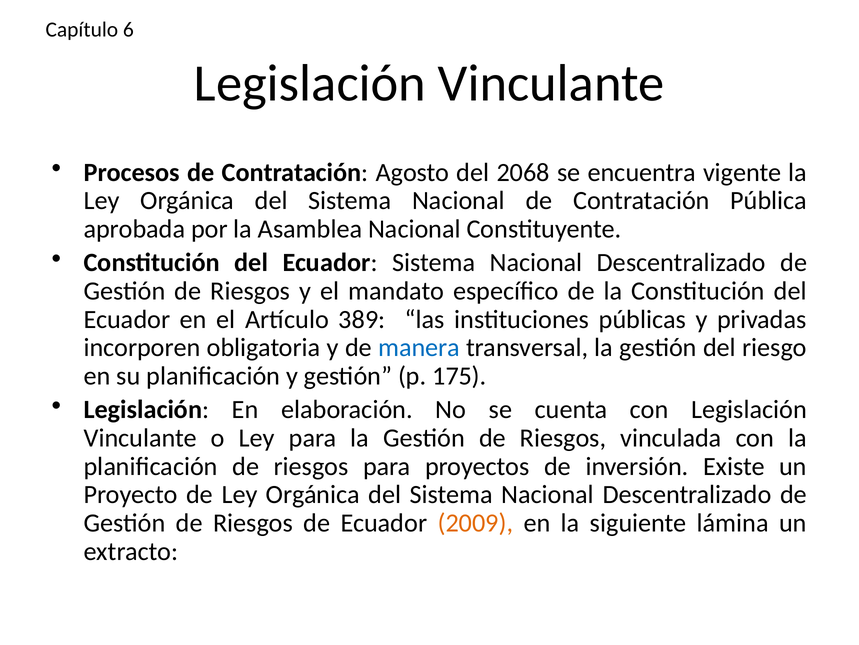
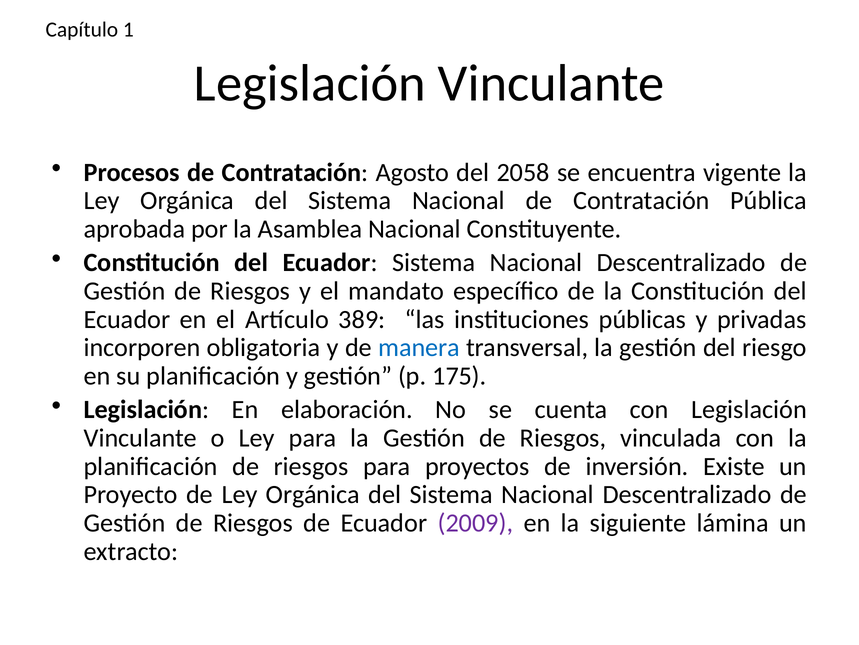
6: 6 -> 1 (128, 30)
2068: 2068 -> 2058 (523, 172)
2009 colour: orange -> purple (475, 523)
